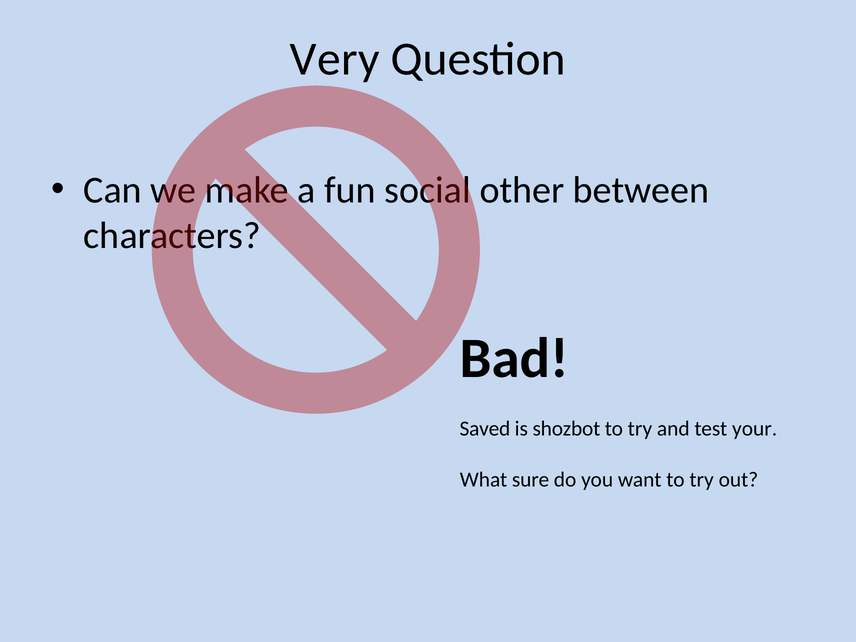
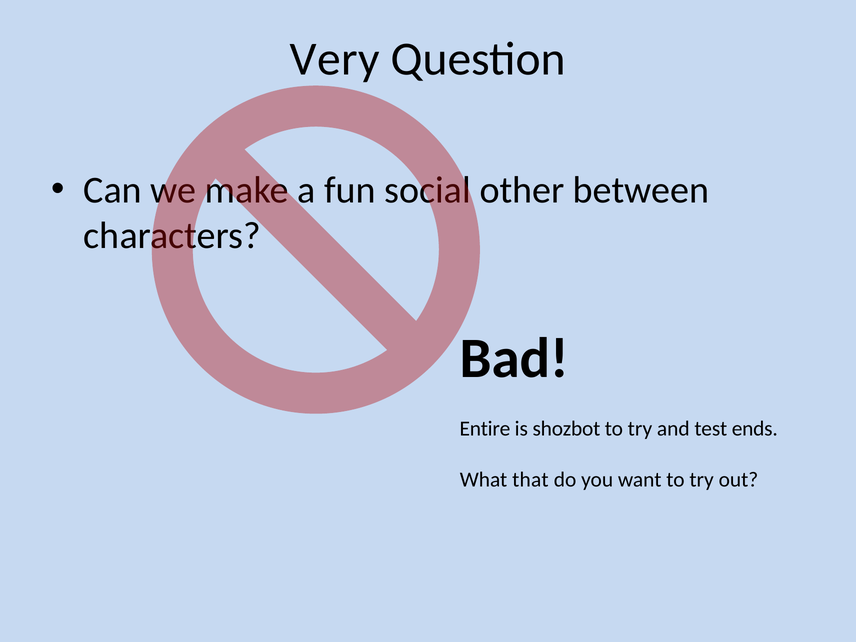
Saved: Saved -> Entire (485, 428)
your: your -> ends (755, 428)
sure: sure -> that (530, 480)
